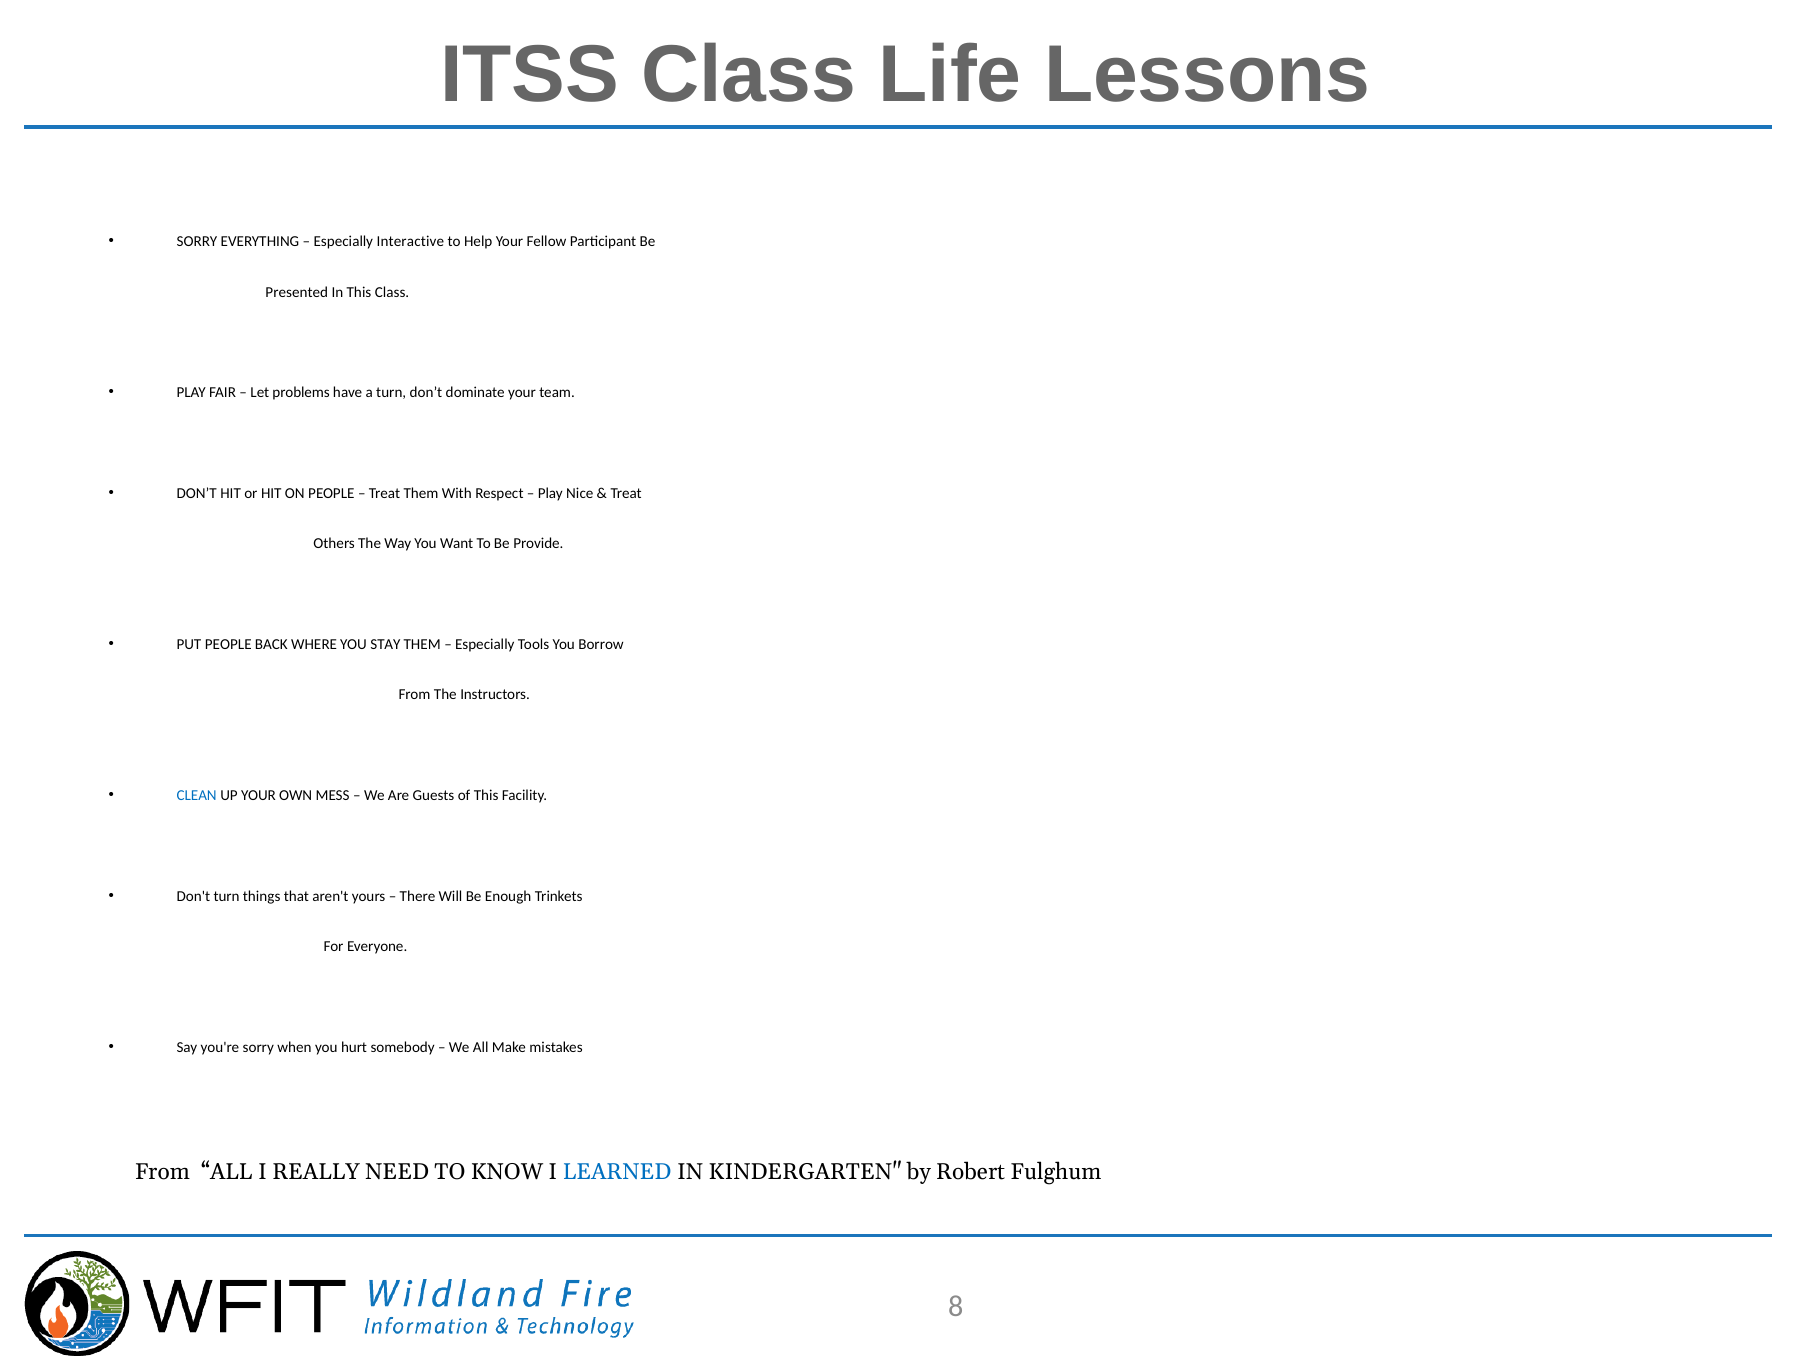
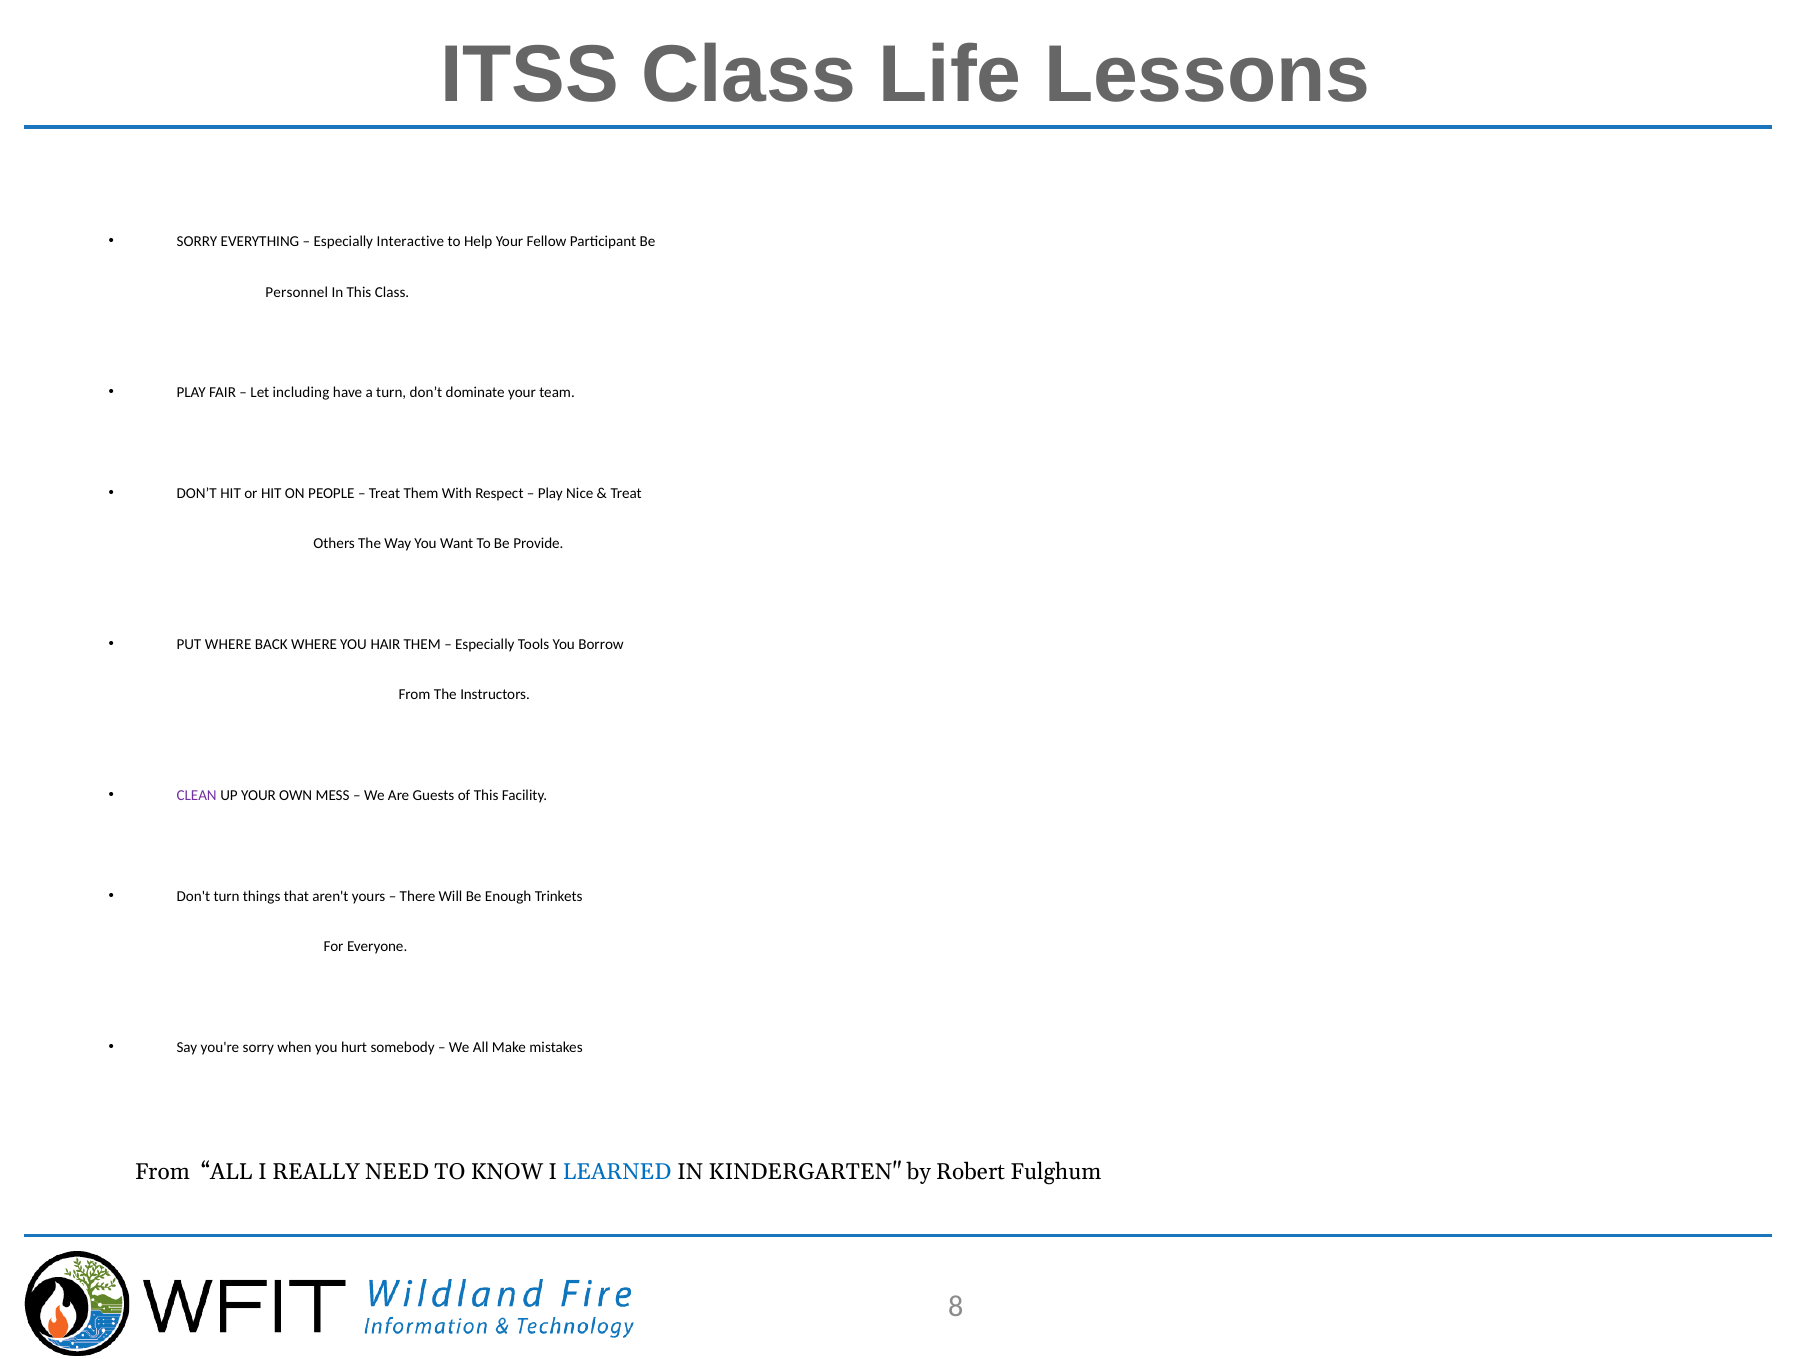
Presented: Presented -> Personnel (297, 292)
problems: problems -> including (301, 393)
PUT PEOPLE: PEOPLE -> WHERE (228, 645)
STAY: STAY -> HAIR (385, 645)
CLEAN colour: blue -> purple (197, 796)
